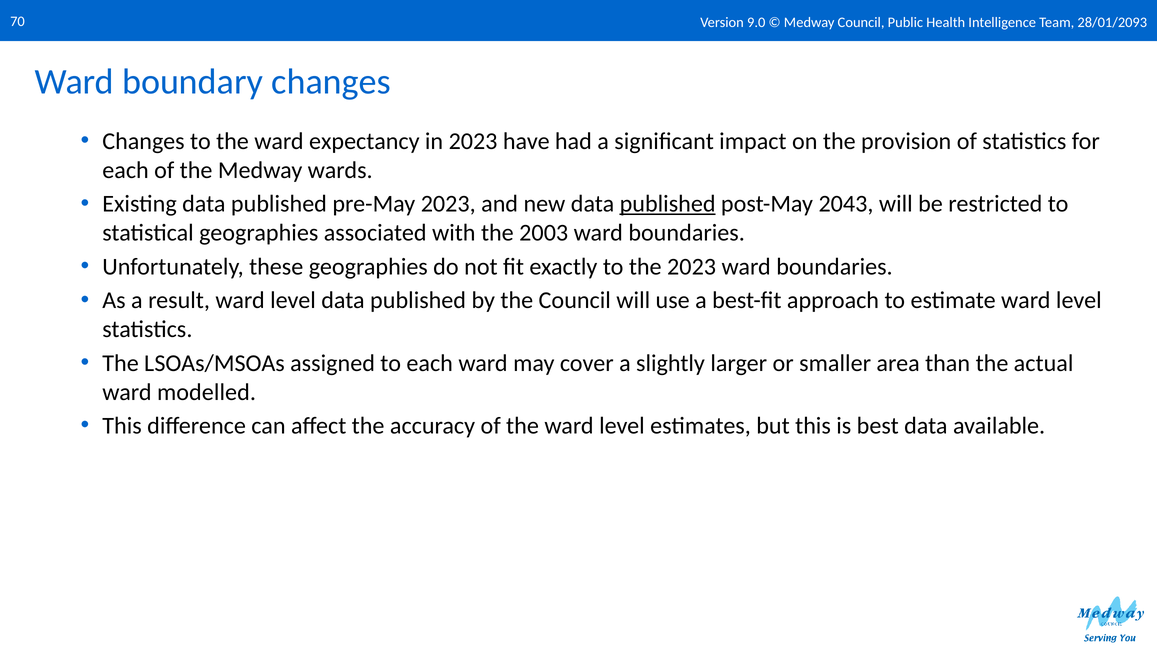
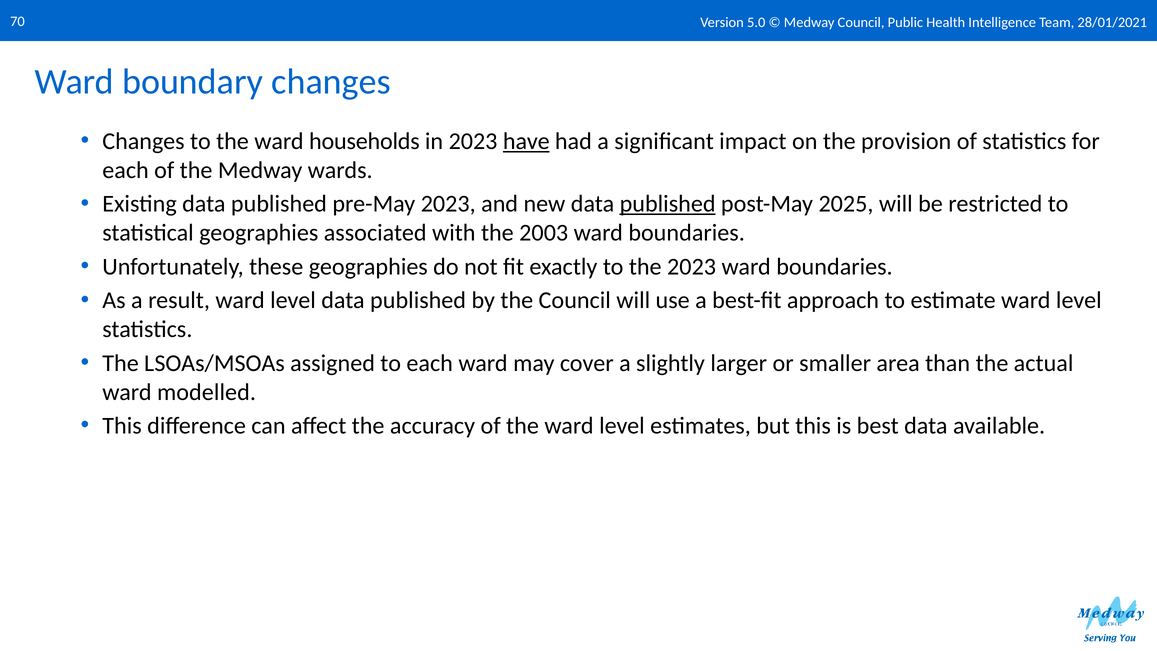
9.0: 9.0 -> 5.0 (756, 22)
28/01/2093: 28/01/2093 -> 28/01/2021 (1112, 22)
expectancy: expectancy -> households (364, 141)
have underline: none -> present (526, 141)
2043: 2043 -> 2025 (846, 204)
